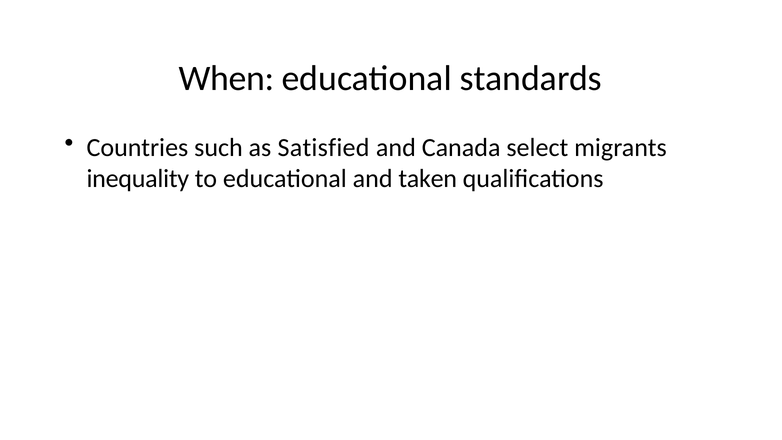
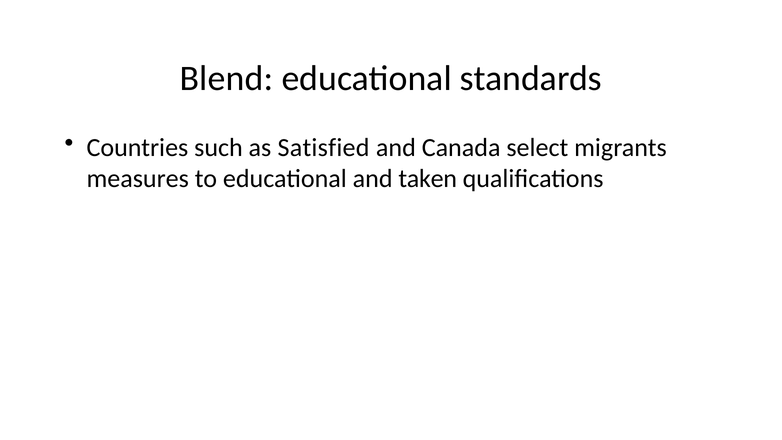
When: When -> Blend (226, 78)
inequality: inequality -> measures (138, 179)
